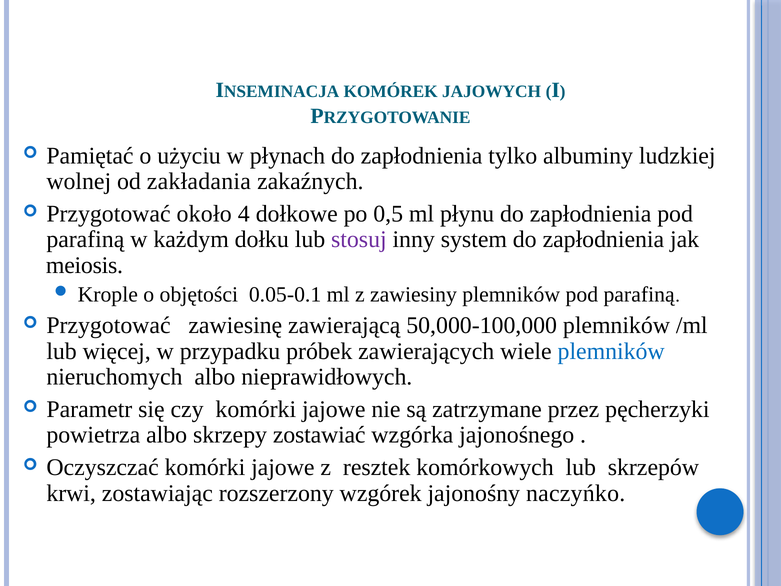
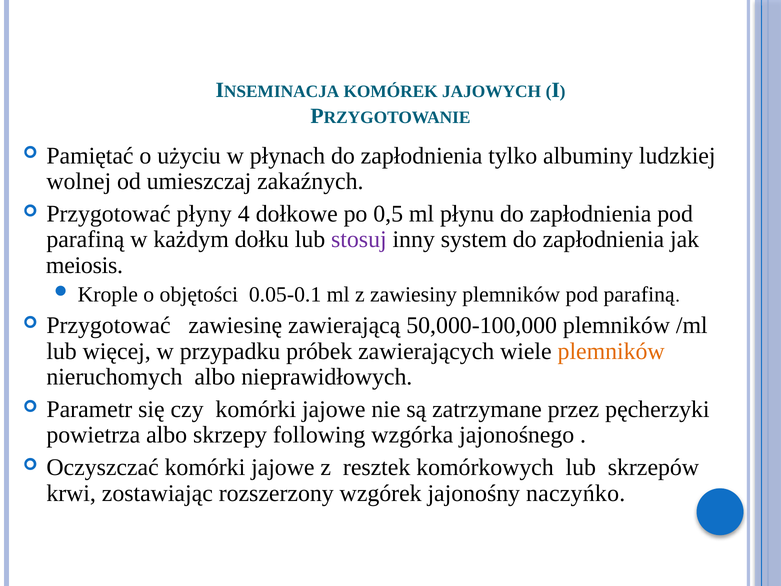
zakładania: zakładania -> umieszczaj (199, 181)
około: około -> płyny (204, 214)
plemników colour: blue -> orange (611, 351)
zostawiać: zostawiać -> following (319, 435)
